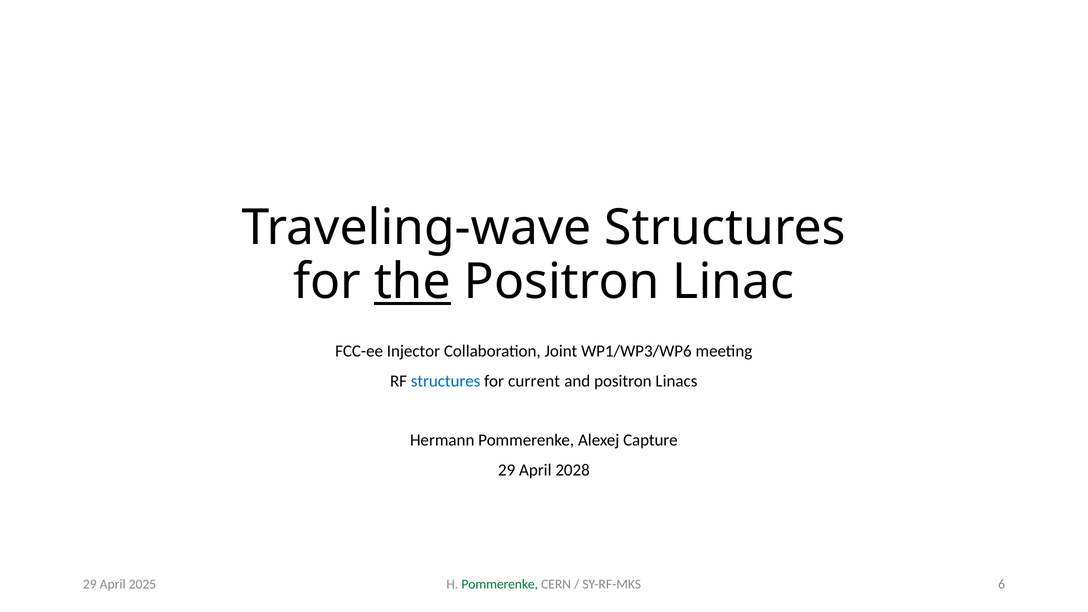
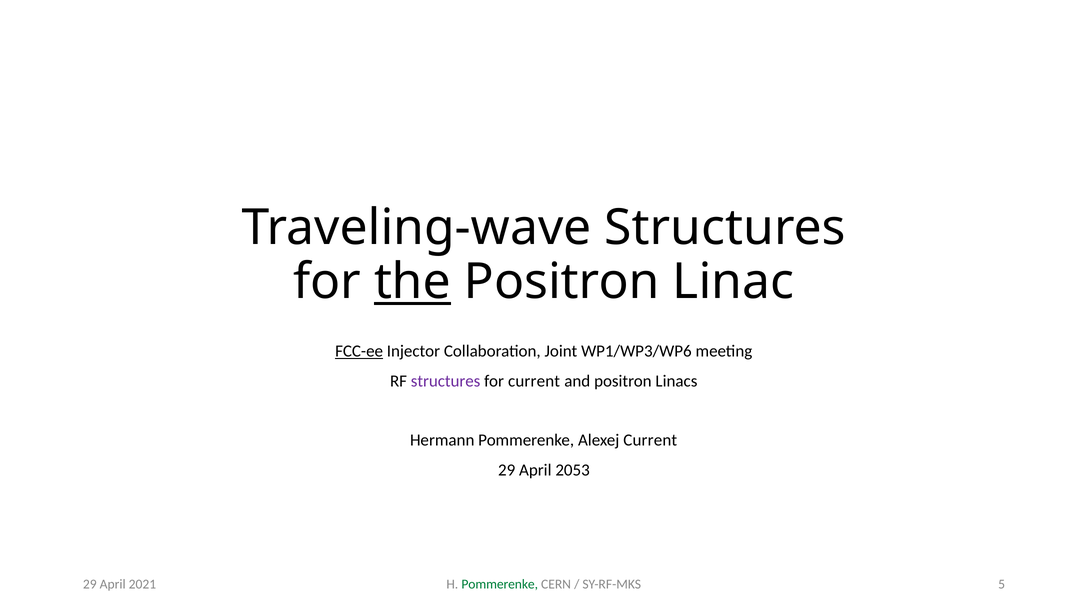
FCC-ee underline: none -> present (359, 351)
structures colour: blue -> purple (446, 381)
Alexej Capture: Capture -> Current (650, 440)
2028: 2028 -> 2053 (573, 470)
6: 6 -> 5 (1002, 584)
2025: 2025 -> 2021 (142, 584)
